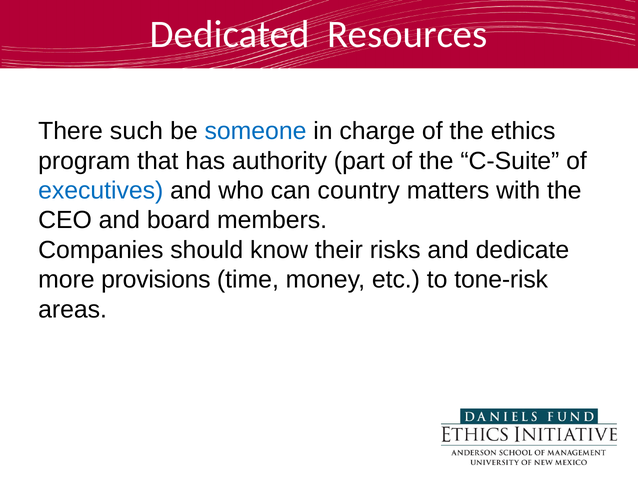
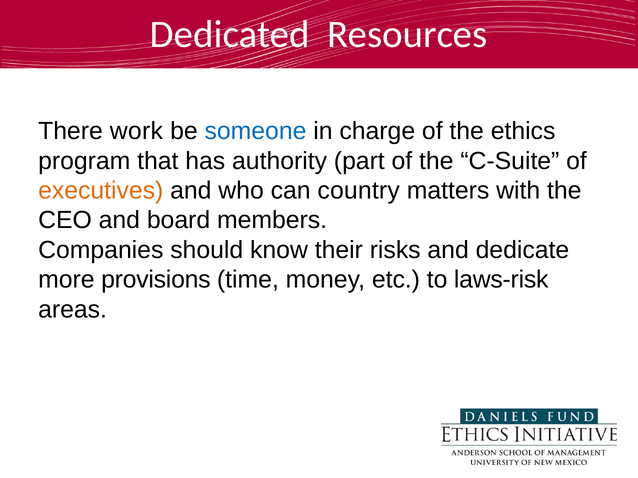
such: such -> work (136, 131)
executives colour: blue -> orange (101, 191)
tone-risk: tone-risk -> laws-risk (501, 280)
